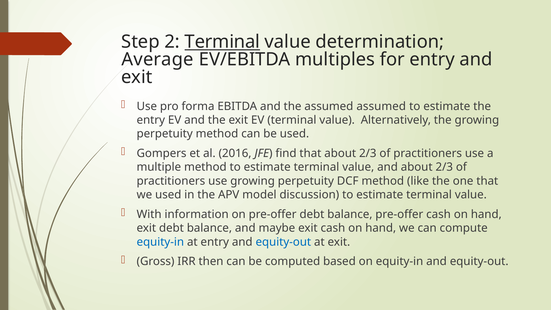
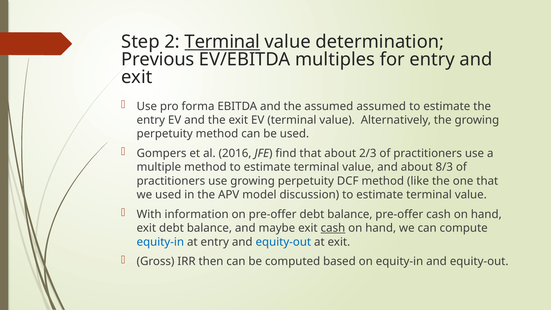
Average: Average -> Previous (158, 59)
and about 2/3: 2/3 -> 8/3 (444, 167)
cash underline: none -> present (333, 228)
